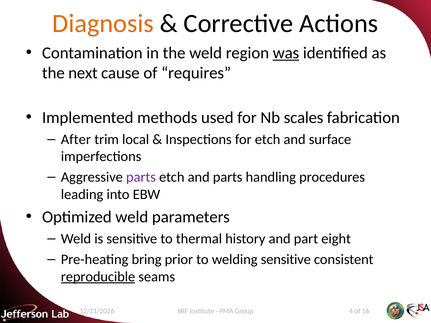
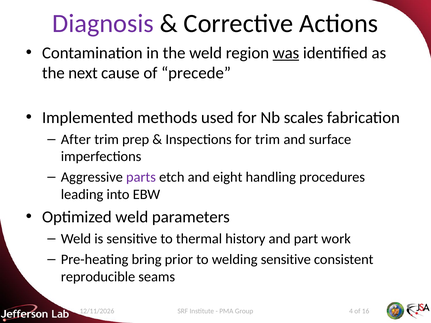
Diagnosis colour: orange -> purple (103, 23)
requires: requires -> precede (196, 73)
local: local -> prep (136, 139)
for etch: etch -> trim (268, 139)
and parts: parts -> eight (228, 177)
eight: eight -> work (336, 239)
reproducible underline: present -> none (98, 277)
